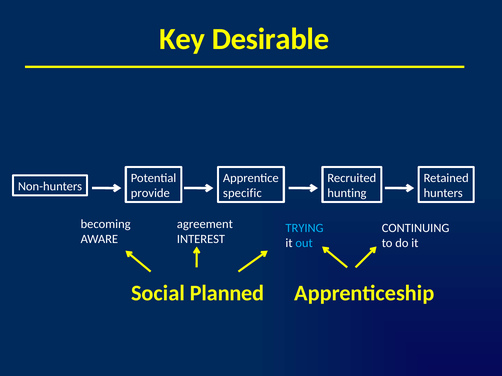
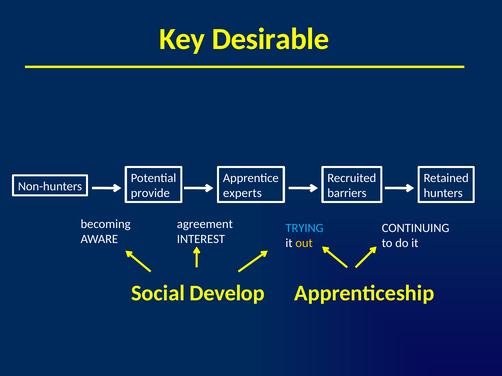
specific: specific -> experts (242, 193)
hunting: hunting -> barriers (347, 193)
out colour: light blue -> yellow (304, 243)
Planned: Planned -> Develop (227, 294)
